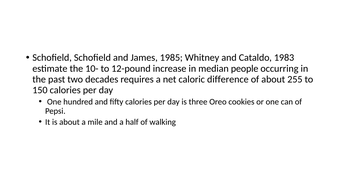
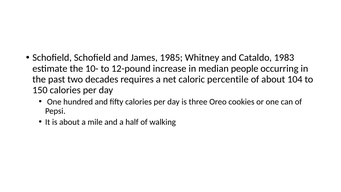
difference: difference -> percentile (228, 79)
255: 255 -> 104 (295, 79)
